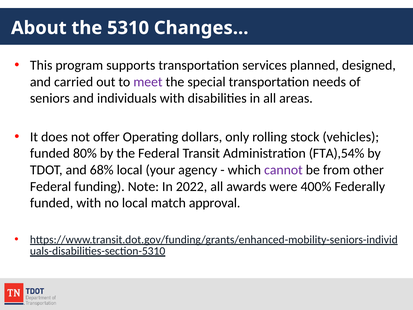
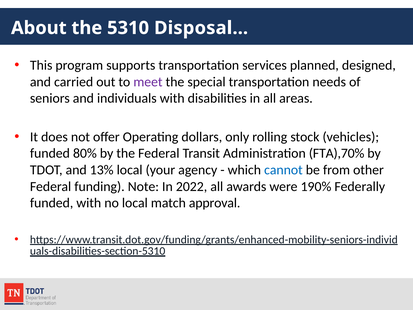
Changes…: Changes… -> Disposal… (201, 28)
FTA),54%: FTA),54% -> FTA),70% (337, 153)
68%: 68% -> 13% (102, 170)
cannot colour: purple -> blue (283, 170)
400%: 400% -> 190% (316, 186)
